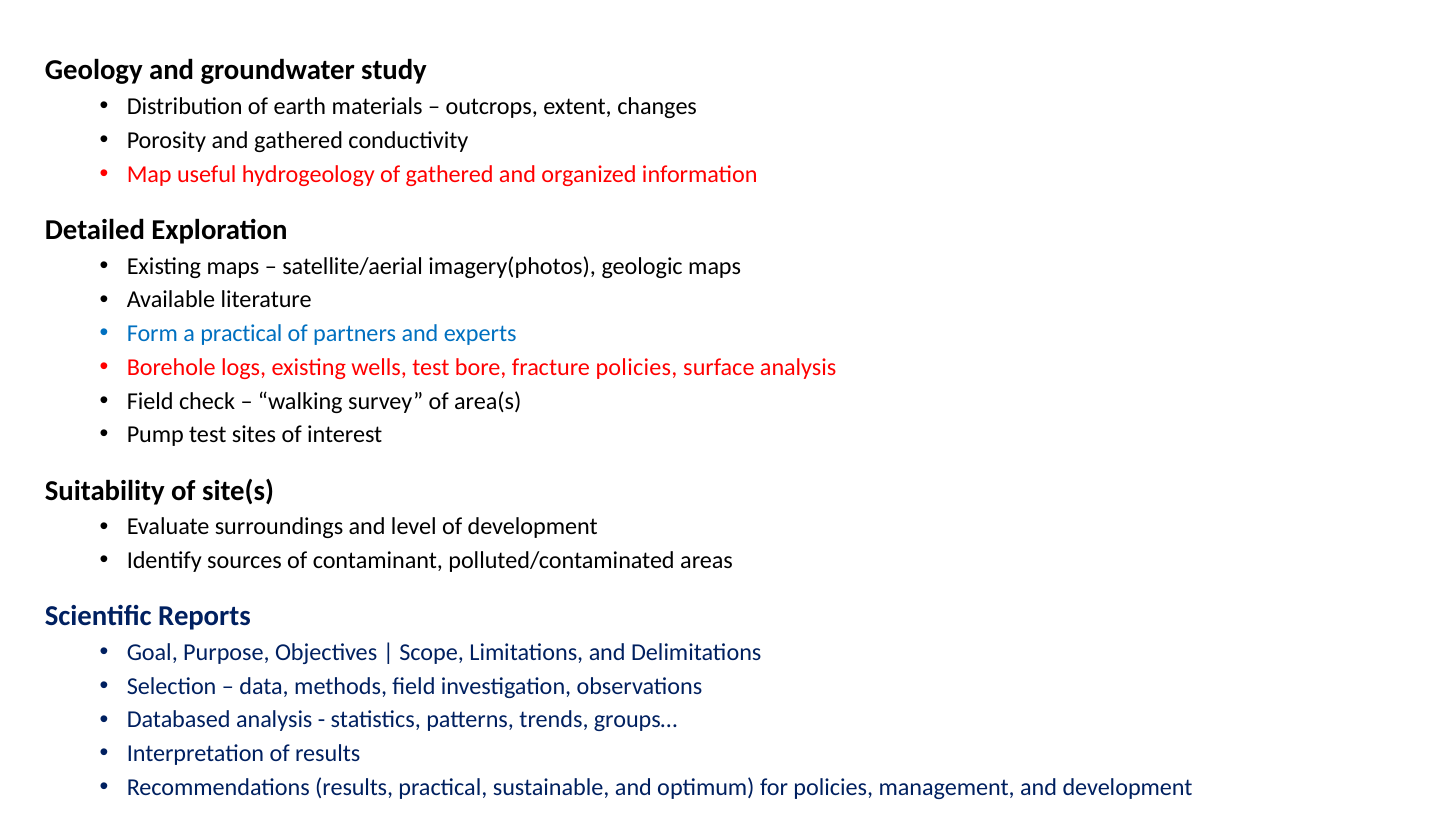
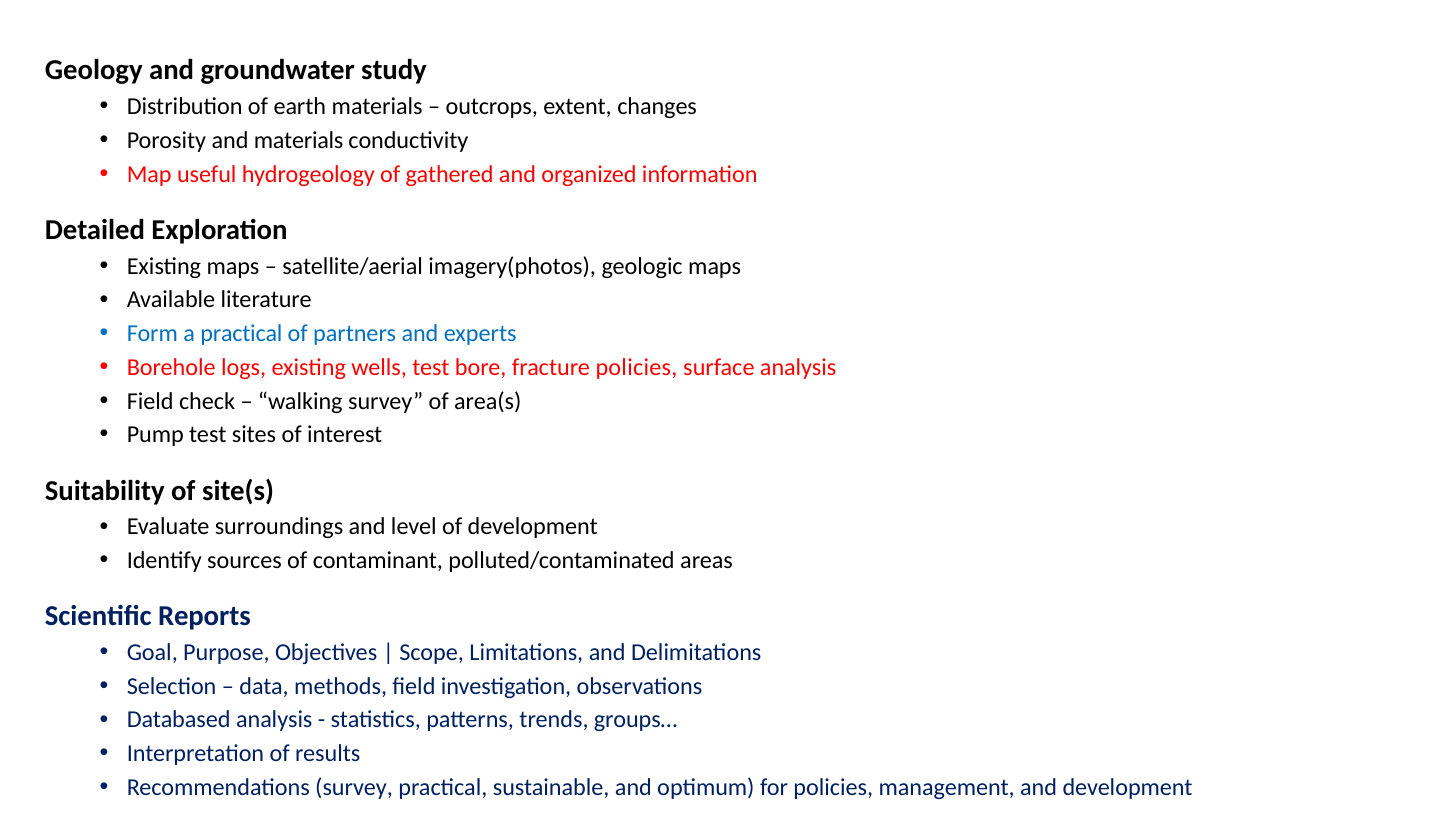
and gathered: gathered -> materials (299, 140)
Recommendations results: results -> survey (354, 787)
